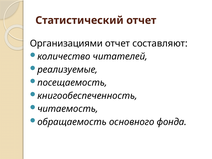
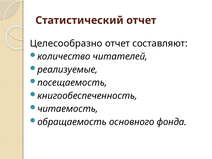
Организациями: Организациями -> Целесообразно (66, 43)
